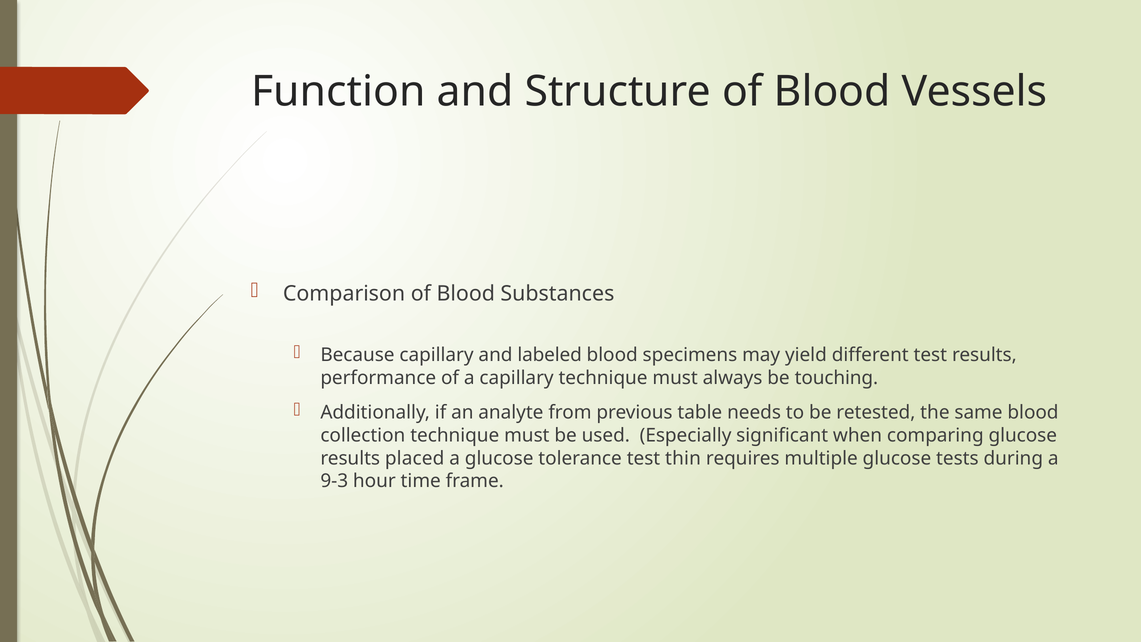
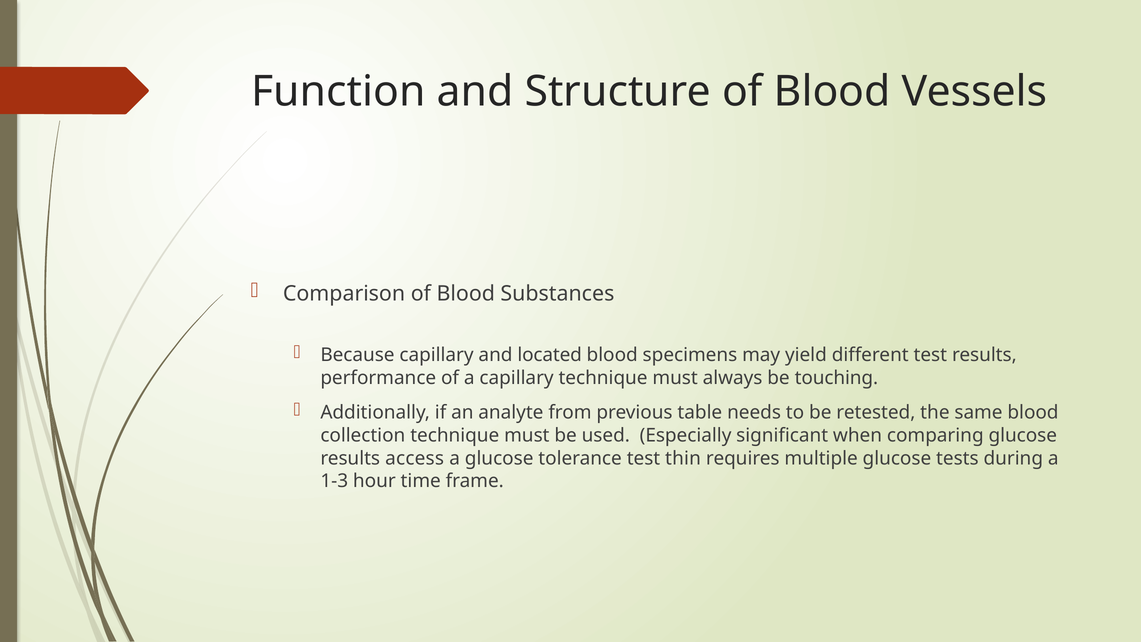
labeled: labeled -> located (550, 355)
placed: placed -> access (415, 458)
9-3: 9-3 -> 1-3 (334, 481)
